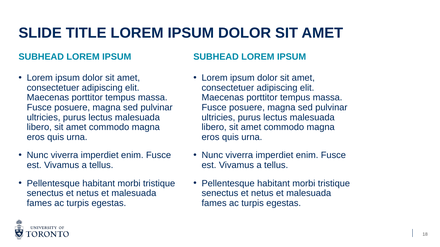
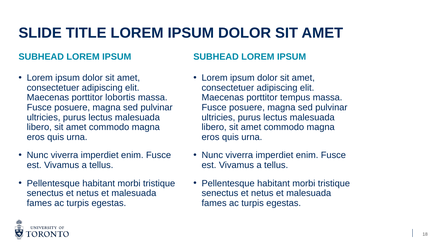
tempus: tempus -> lobortis (120, 98)
